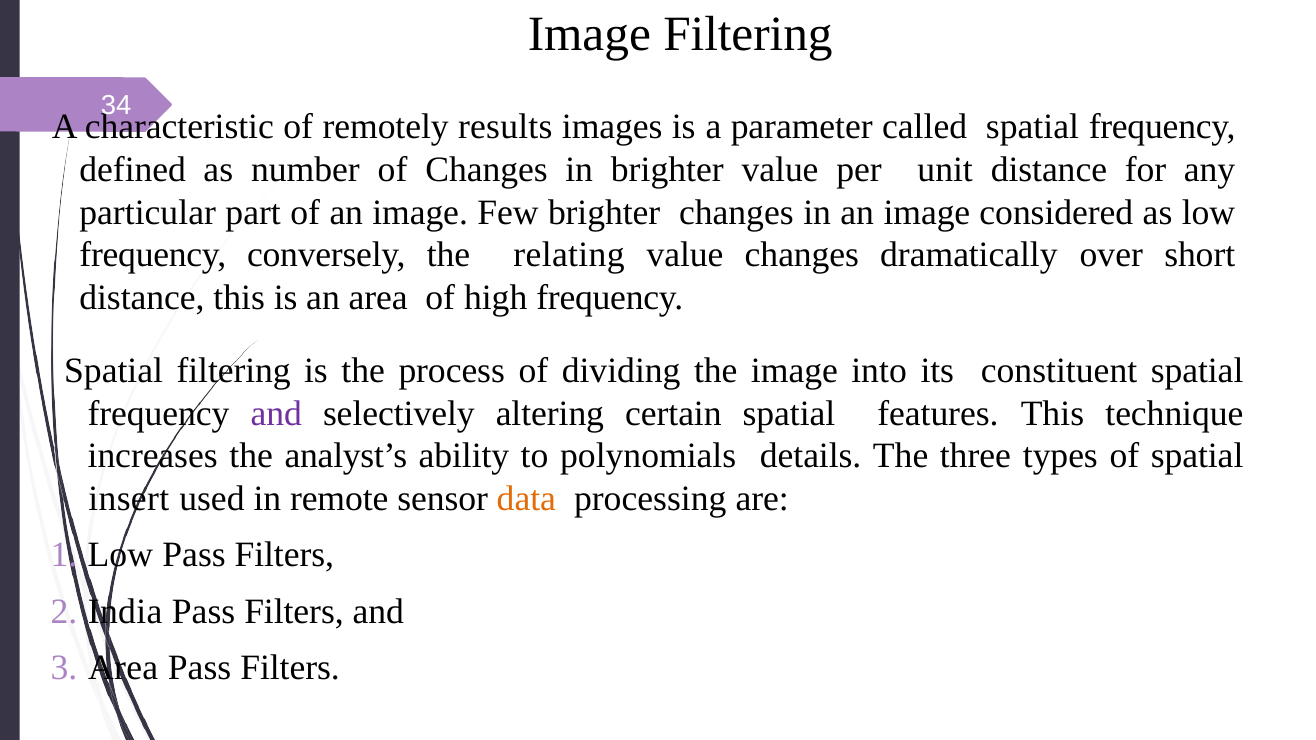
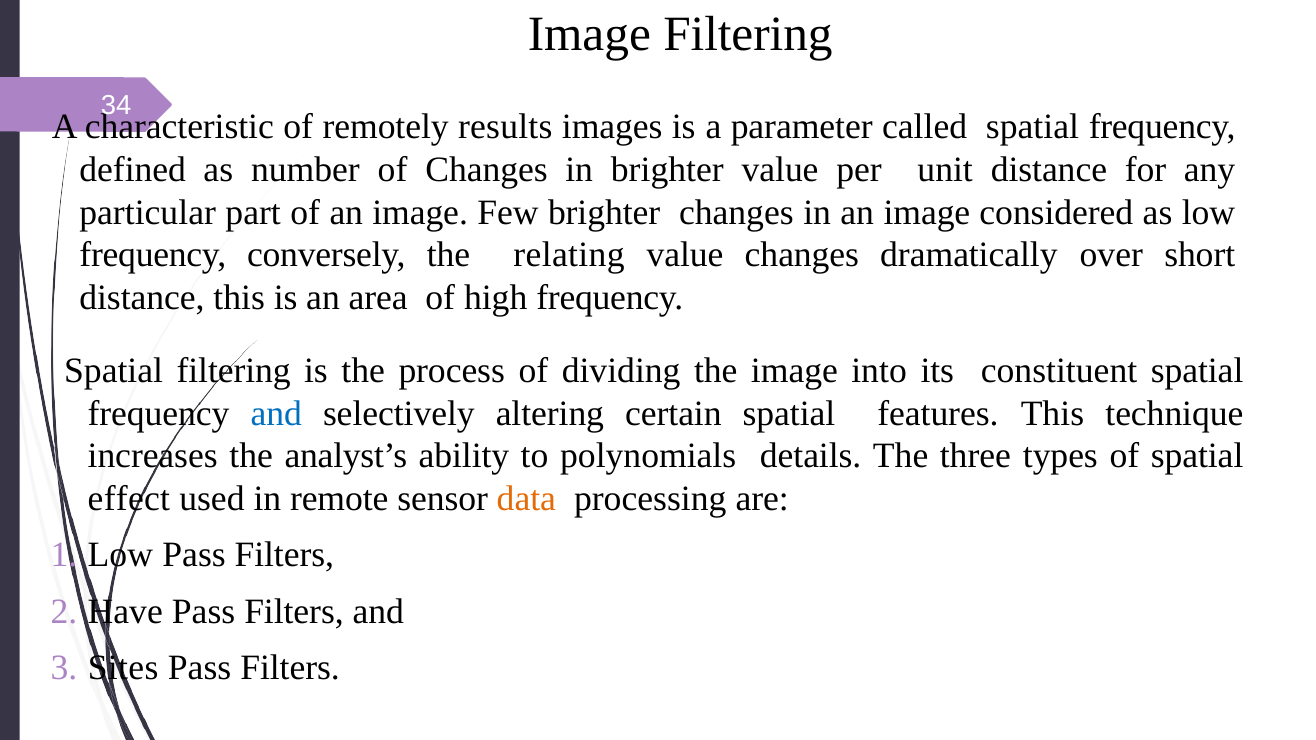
and colour: purple -> blue (276, 413)
insert: insert -> effect (129, 499)
India: India -> Have (125, 612)
Area: Area -> Sites (123, 668)
